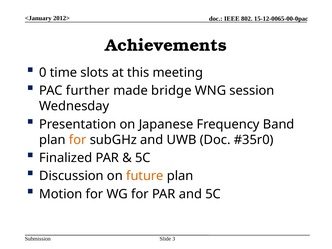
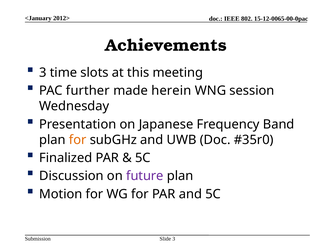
0: 0 -> 3 (43, 73)
bridge: bridge -> herein (171, 91)
future colour: orange -> purple (145, 176)
